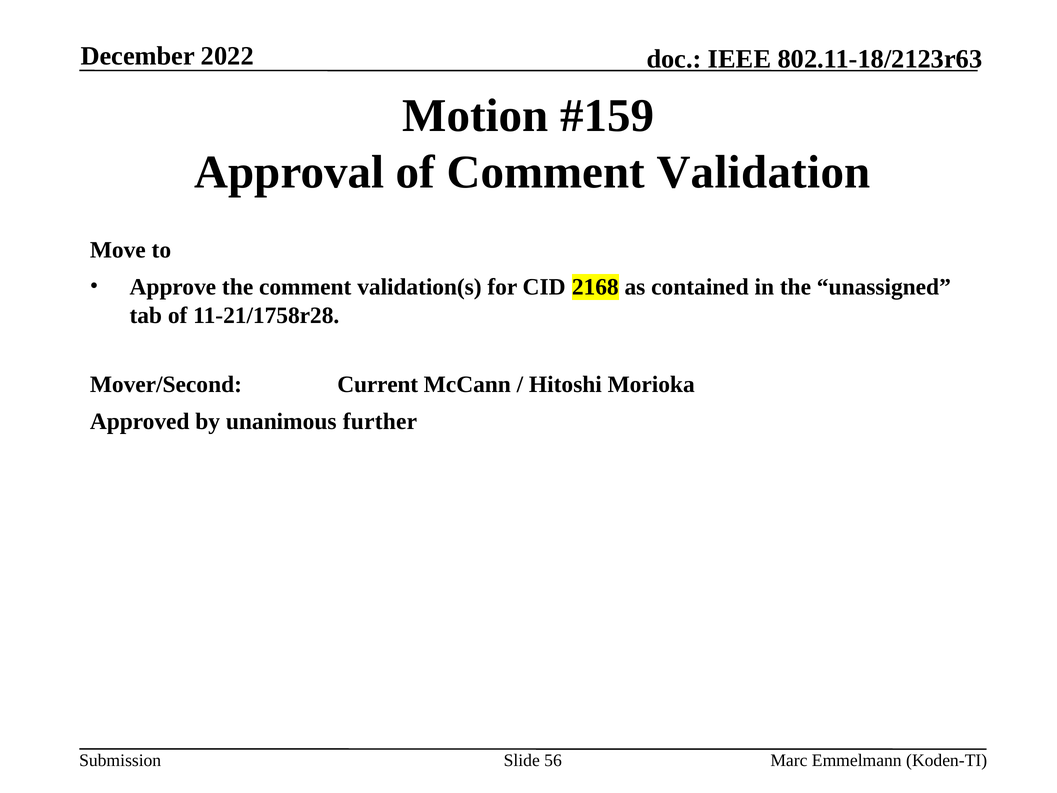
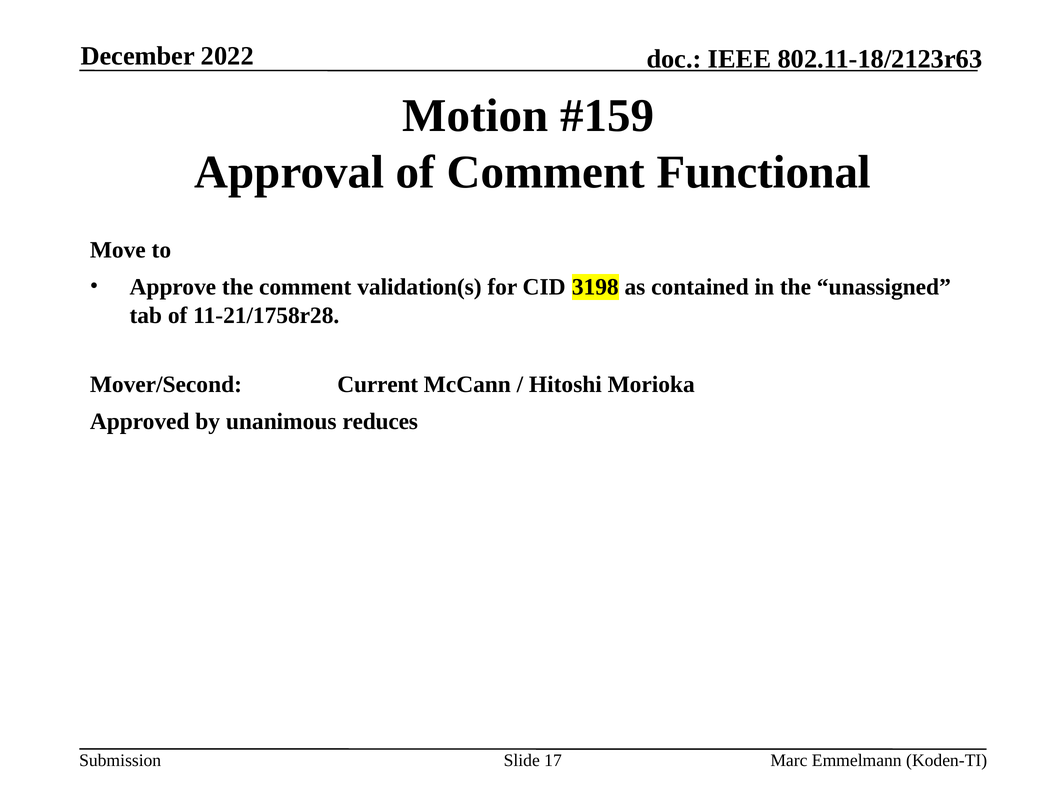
Validation: Validation -> Functional (764, 172)
2168: 2168 -> 3198 (595, 287)
further: further -> reduces (380, 421)
56: 56 -> 17 (553, 760)
